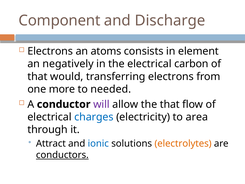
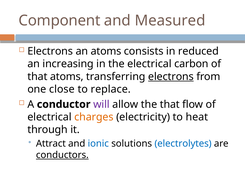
Discharge: Discharge -> Measured (170, 20)
element: element -> reduced (198, 51)
negatively: negatively -> increasing (68, 64)
that would: would -> atoms (67, 76)
electrons underline: none -> present (171, 76)
more: more -> close (62, 89)
needed: needed -> replace (111, 89)
charges colour: blue -> orange (94, 117)
area: area -> heat (197, 117)
electrolytes colour: orange -> blue (183, 143)
